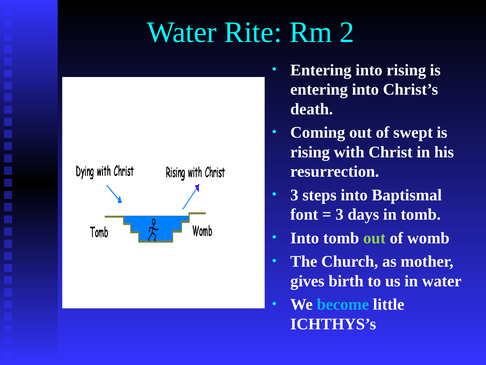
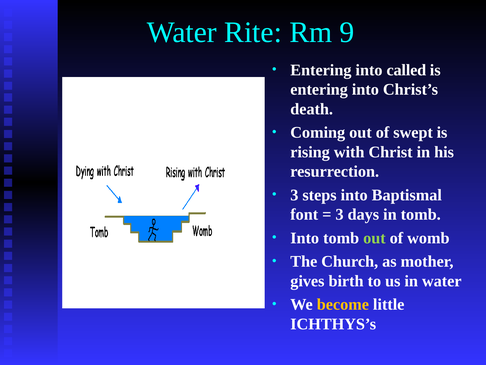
2: 2 -> 9 (347, 32)
into rising: rising -> called (406, 70)
become colour: light blue -> yellow (343, 304)
